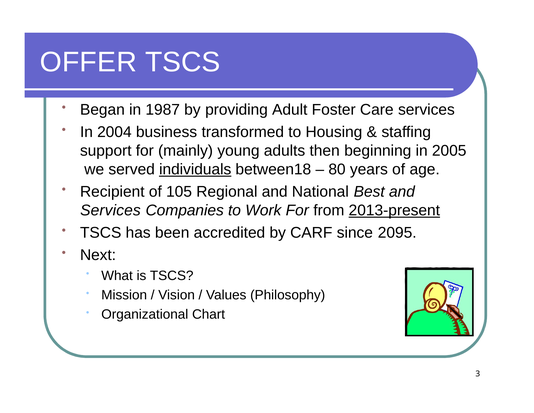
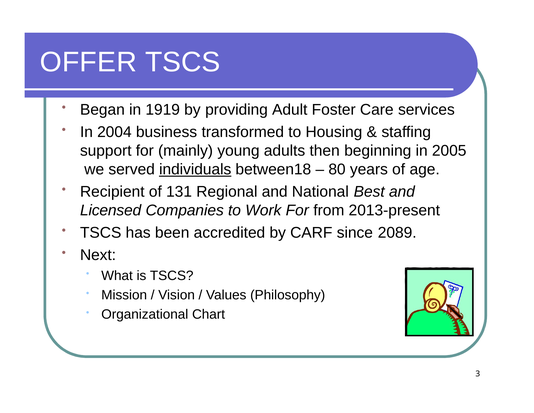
1987: 1987 -> 1919 (163, 110)
105: 105 -> 131 (179, 192)
Services: Services -> Licensed (111, 210)
2013-present underline: present -> none (394, 210)
2095: 2095 -> 2089 (397, 233)
